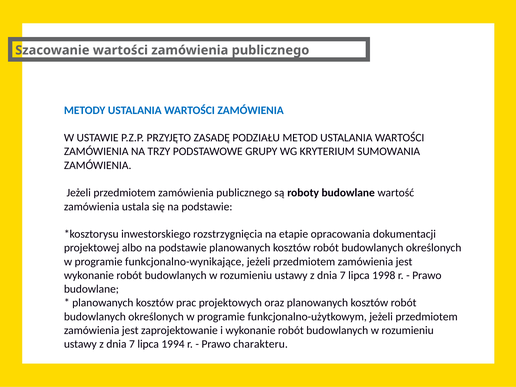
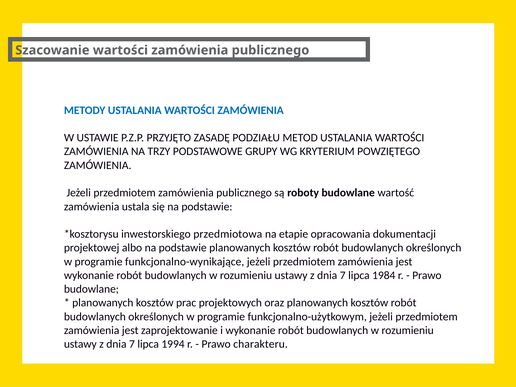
SUMOWANIA: SUMOWANIA -> POWZIĘTEGO (389, 152)
rozstrzygnięcia: rozstrzygnięcia -> przedmiotowa (228, 234)
1998: 1998 -> 1984 (384, 275)
